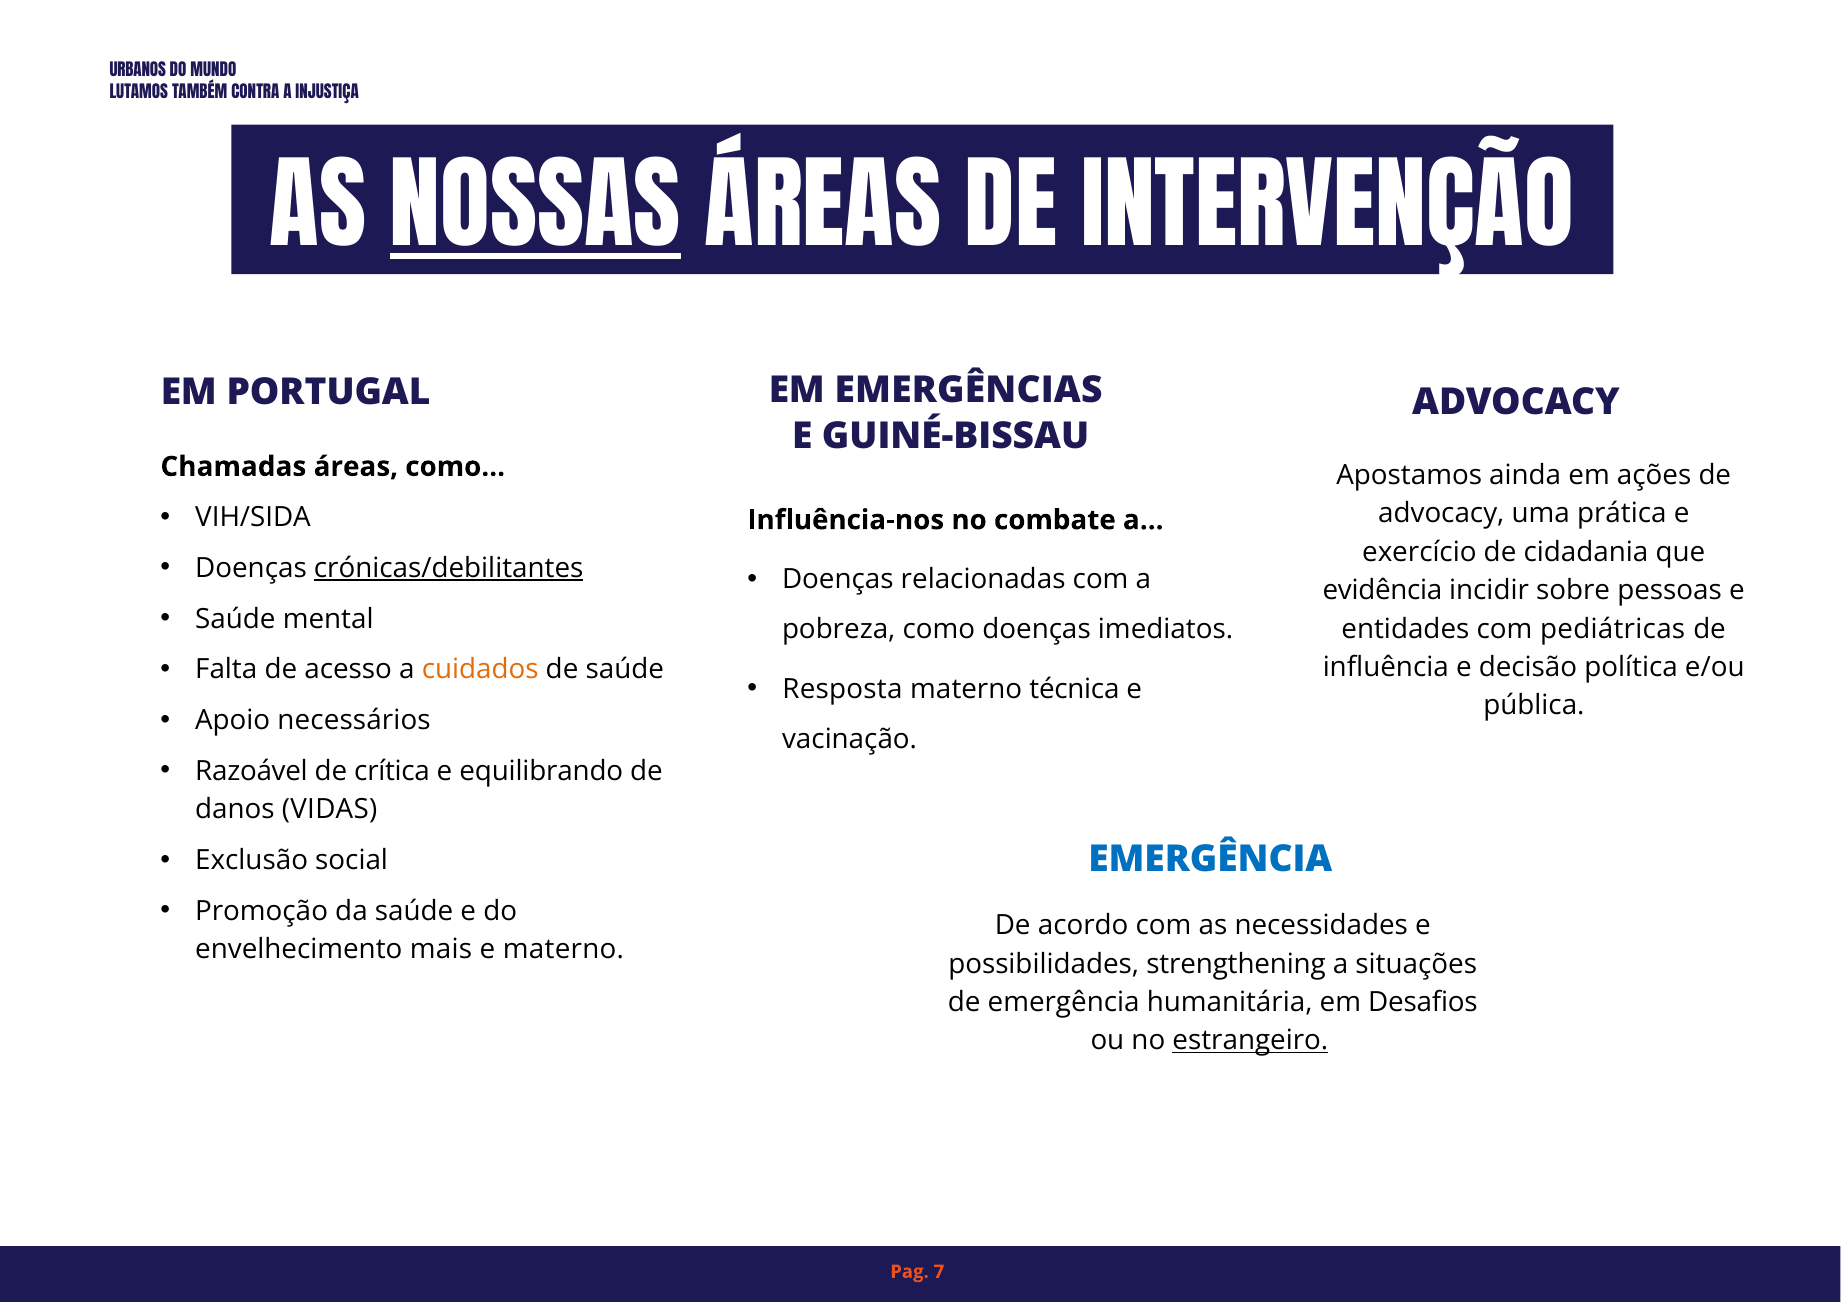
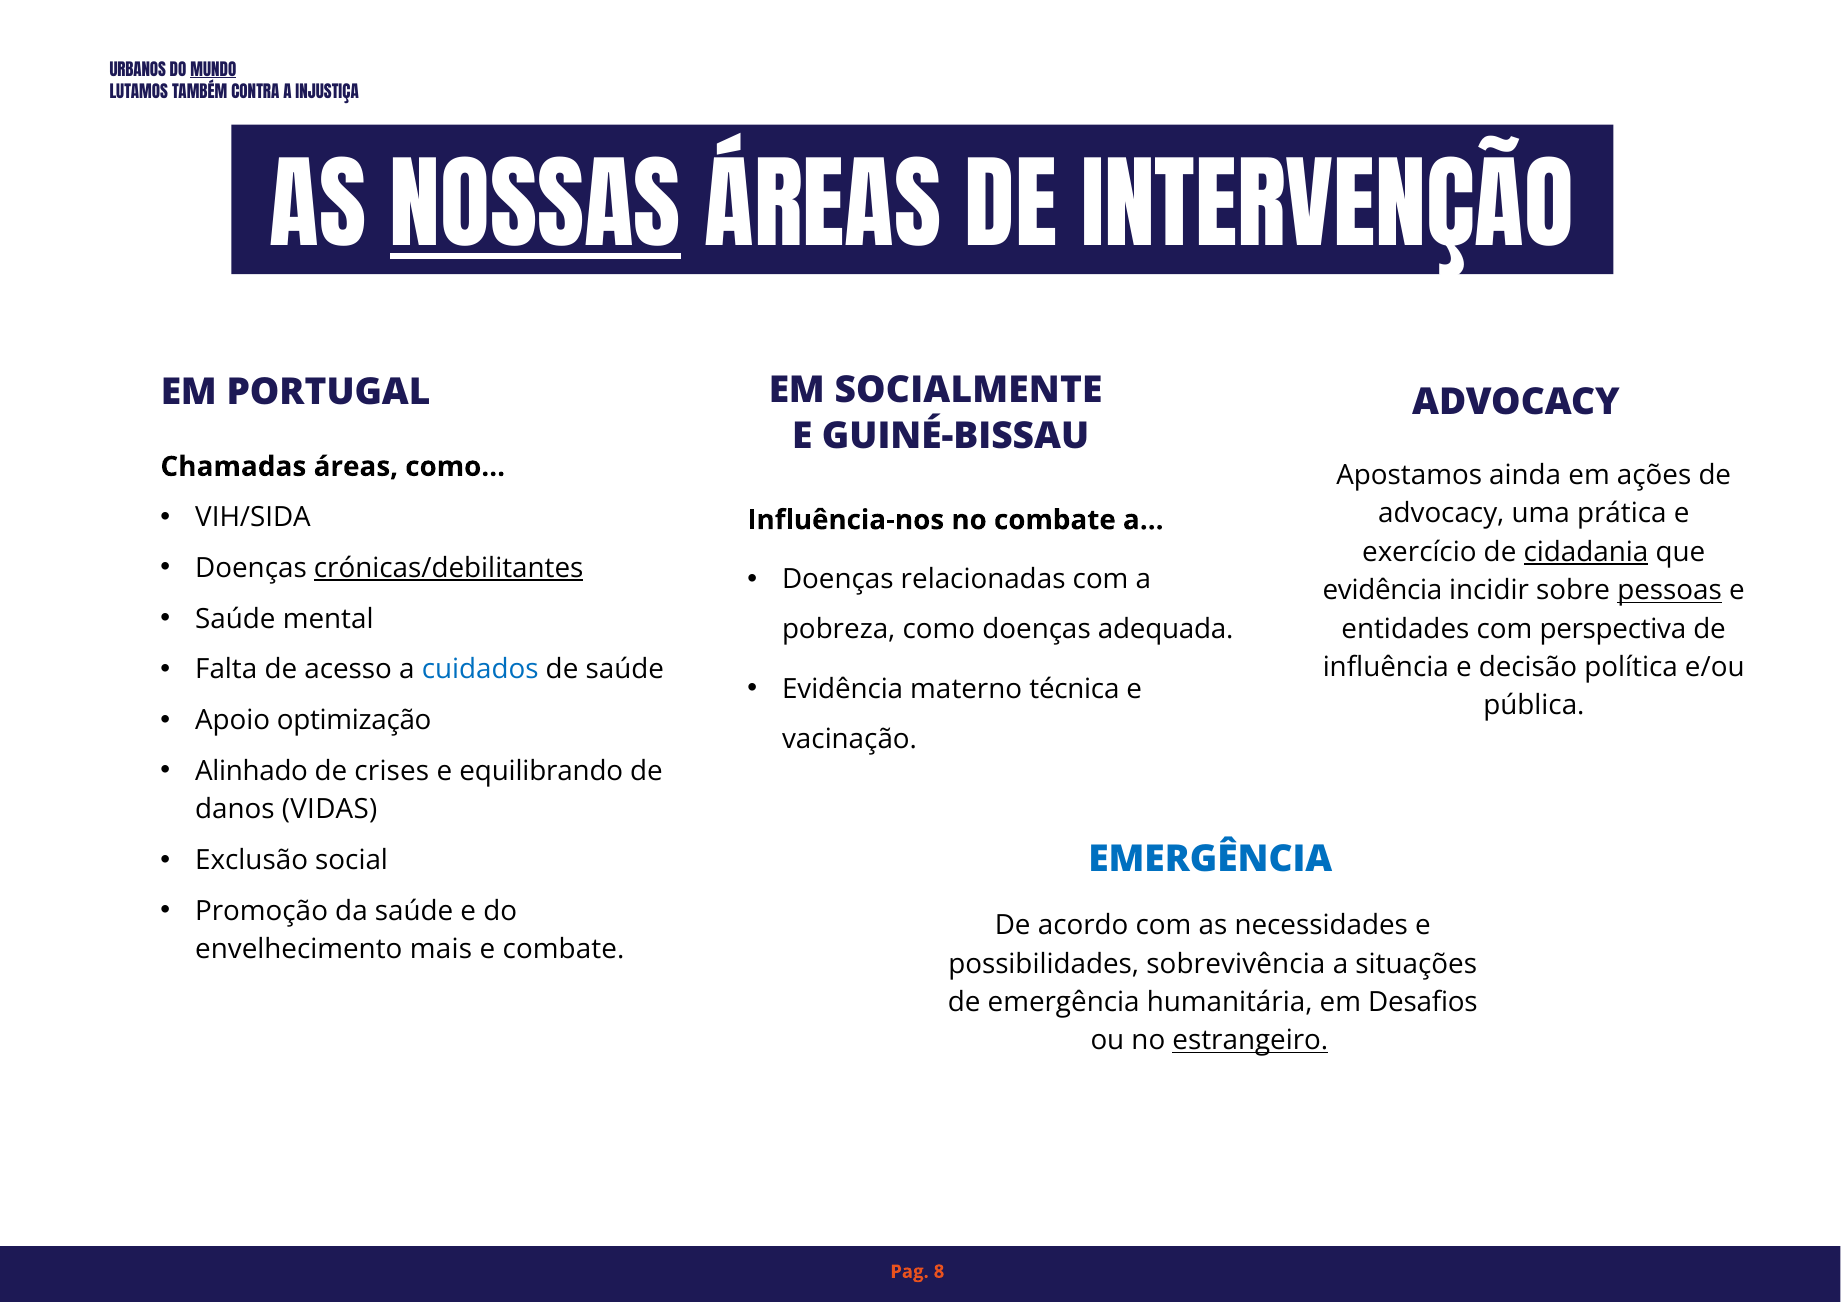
MUNDO underline: none -> present (213, 71)
EMERGÊNCIAS: EMERGÊNCIAS -> SOCIALMENTE (969, 390)
cidadania underline: none -> present (1586, 552)
pessoas underline: none -> present (1670, 590)
pediátricas: pediátricas -> perspectiva (1613, 629)
imediatos: imediatos -> adequada (1166, 629)
cuidados colour: orange -> blue (480, 669)
Resposta: Resposta -> Evidência (843, 689)
necessários: necessários -> optimização (354, 720)
Razoável: Razoável -> Alinhado (251, 771)
crítica: crítica -> crises (392, 771)
e materno: materno -> combate (563, 949)
strengthening: strengthening -> sobrevivência (1236, 964)
7: 7 -> 8 (939, 1271)
